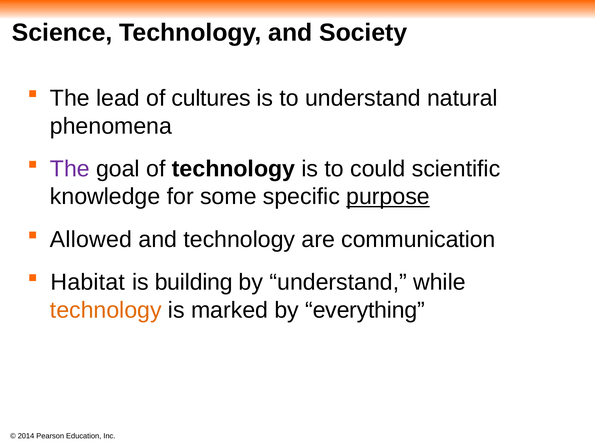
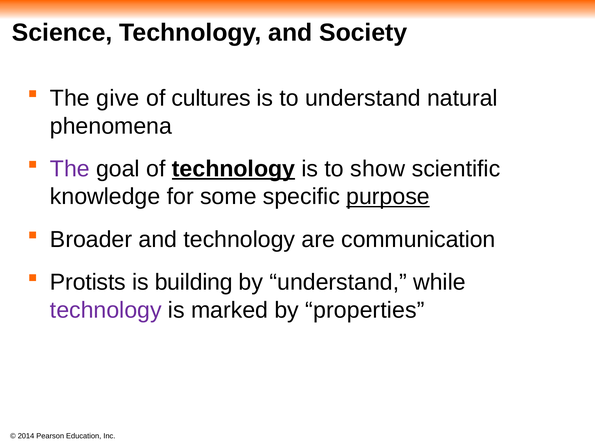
lead: lead -> give (118, 98)
technology underline: none -> present (234, 169)
could: could -> show (378, 169)
Allowed: Allowed -> Broader (91, 240)
Habitat: Habitat -> Protists (88, 282)
technology colour: orange -> purple (106, 310)
everything: everything -> properties (365, 310)
